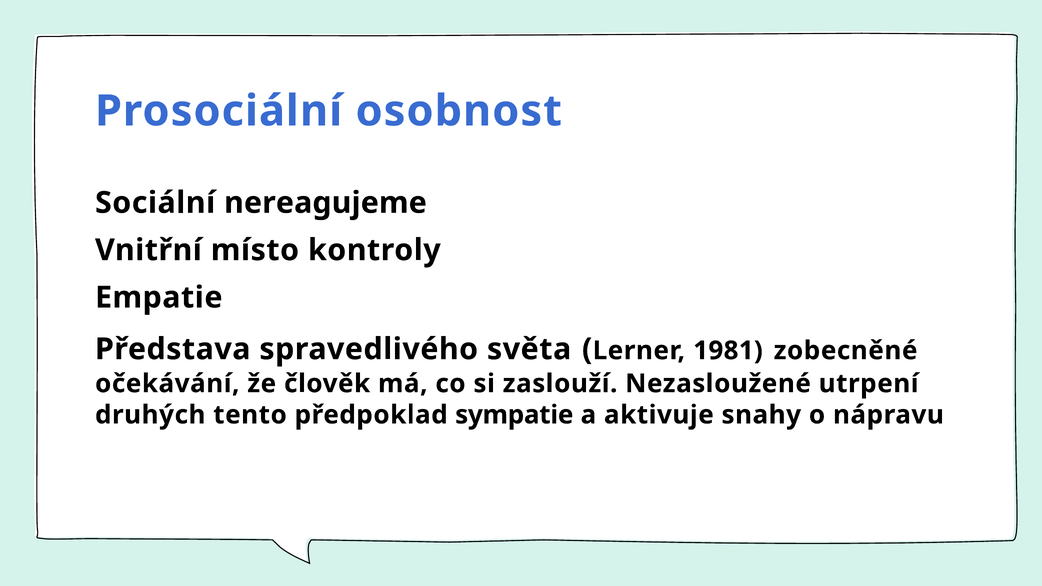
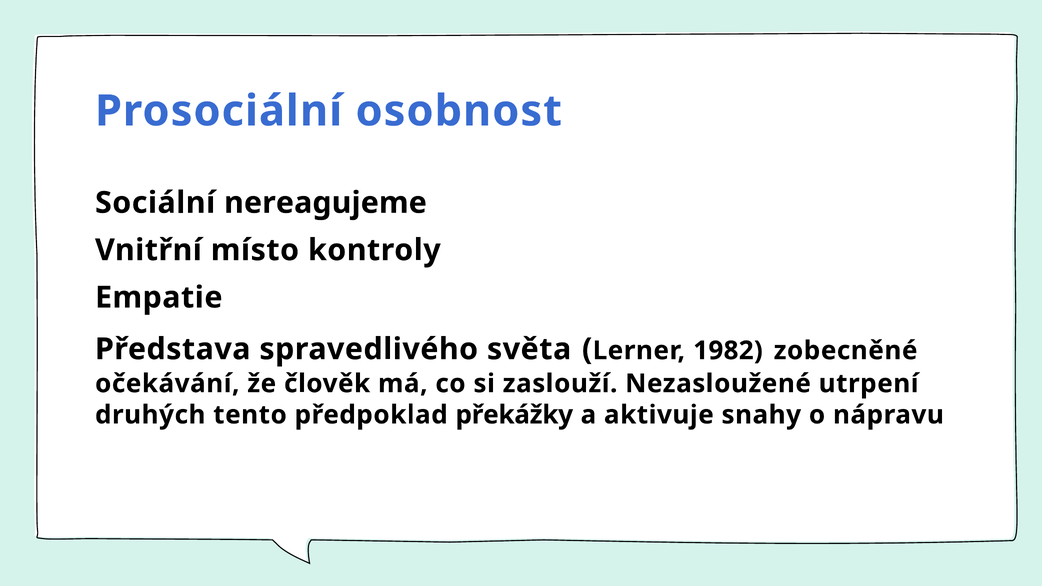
1981: 1981 -> 1982 (728, 351)
sympatie: sympatie -> překážky (514, 415)
